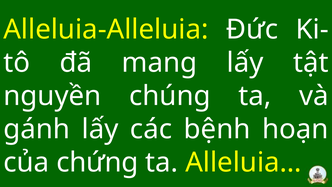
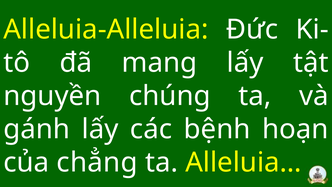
chứng: chứng -> chẳng (97, 162)
